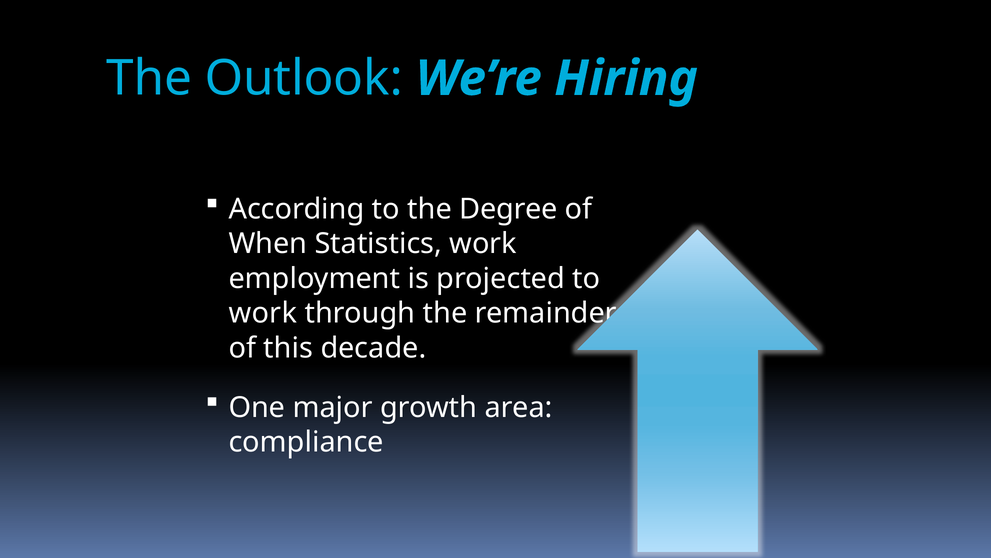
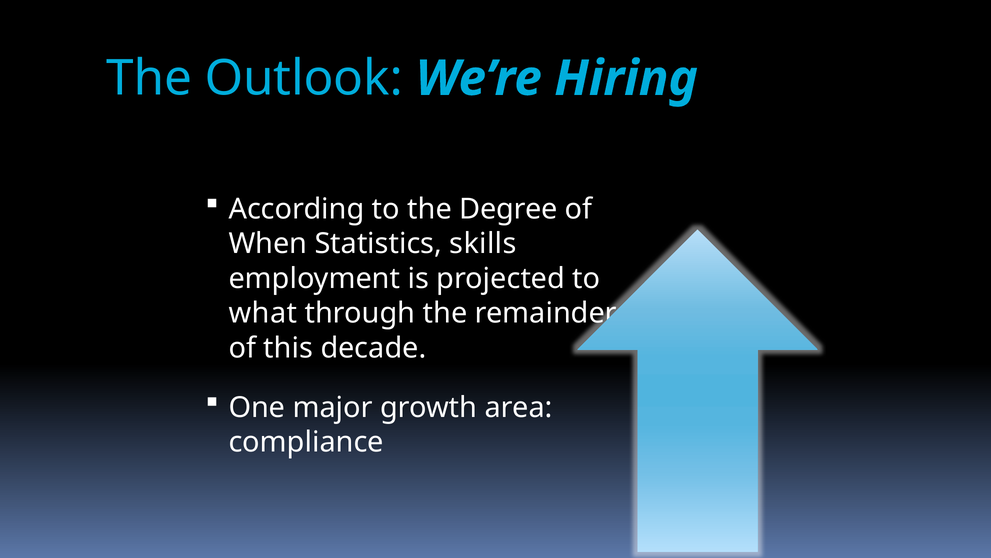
Statistics work: work -> skills (483, 244)
work: work -> what (263, 313)
